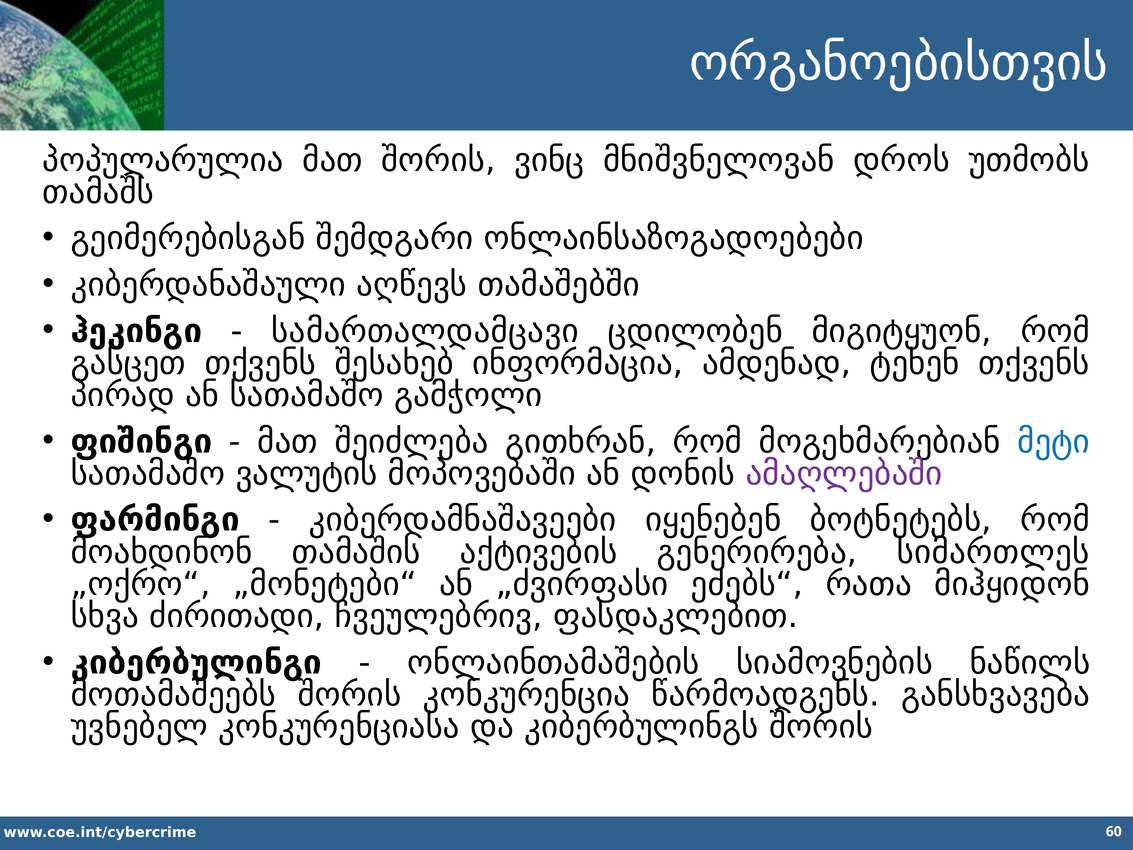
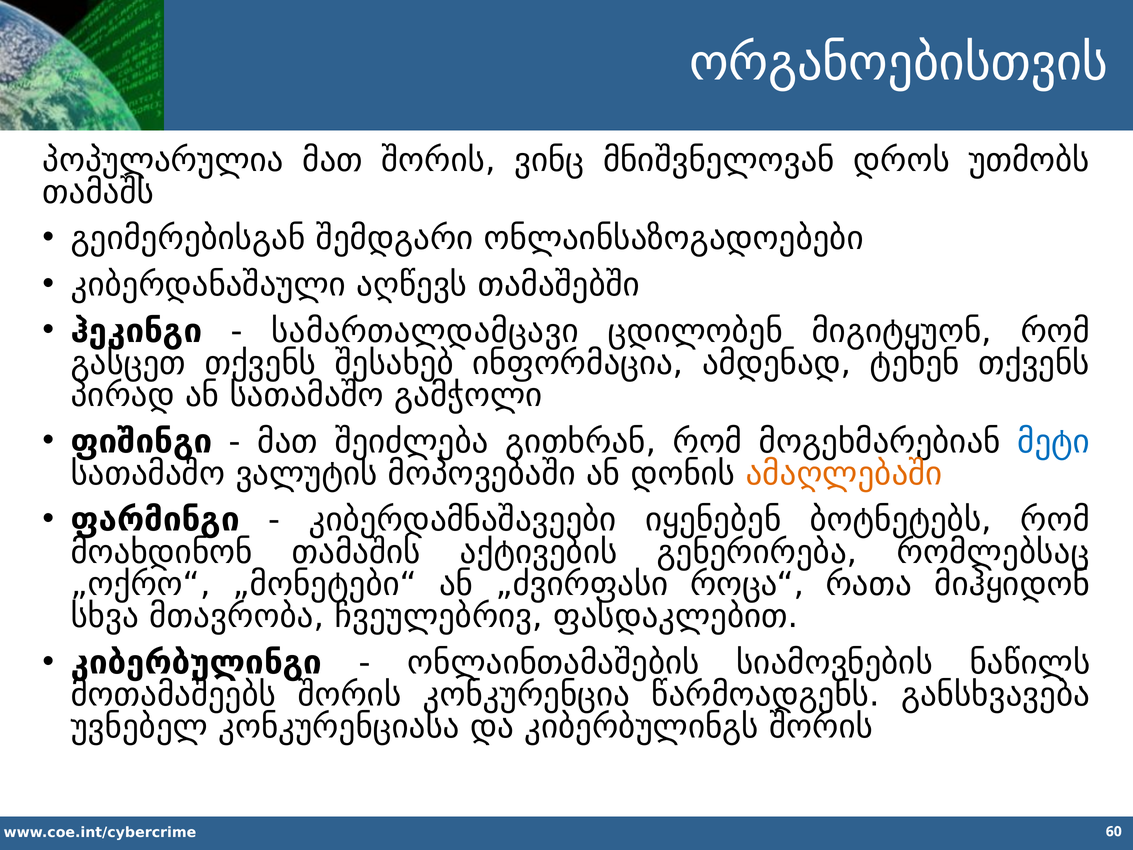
ამაღლებაში colour: purple -> orange (844, 474)
სიმართლეს: სიმართლეს -> რომლებსაც (993, 552)
ეძებს“: ეძებს“ -> როცა“ (747, 584)
ძირითადი: ძირითადი -> მთავრობა (237, 616)
